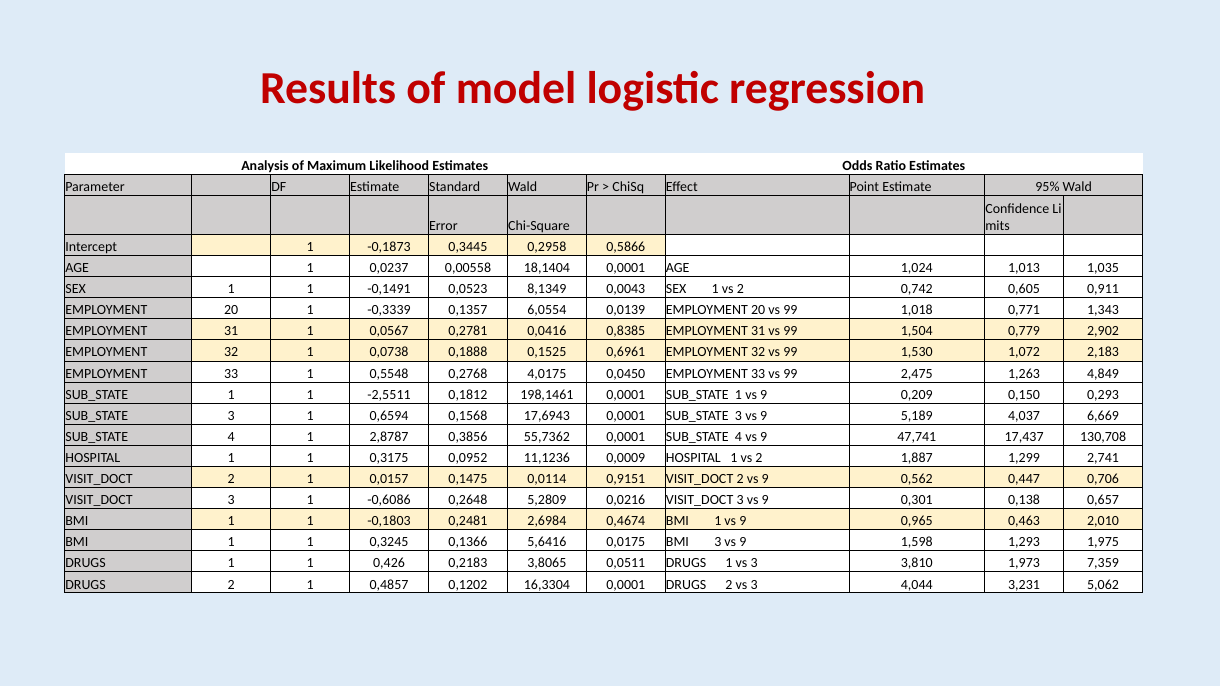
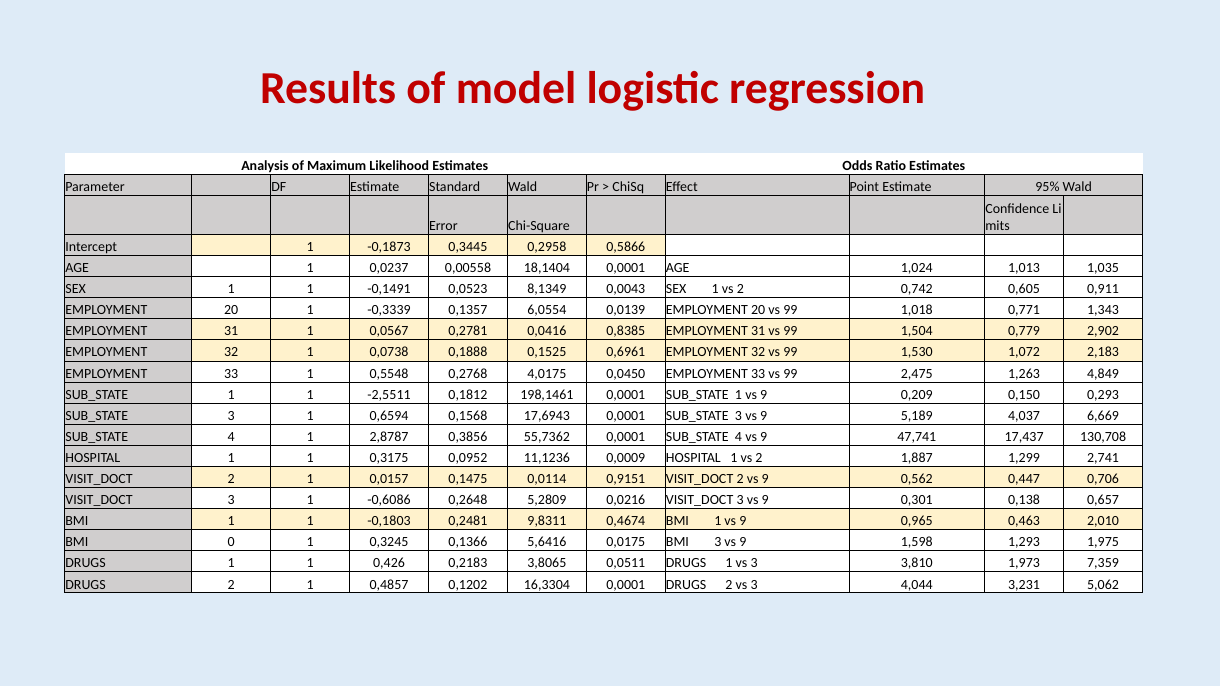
2,6984: 2,6984 -> 9,8311 (547, 521)
1: 1 -> 0 (231, 542)
